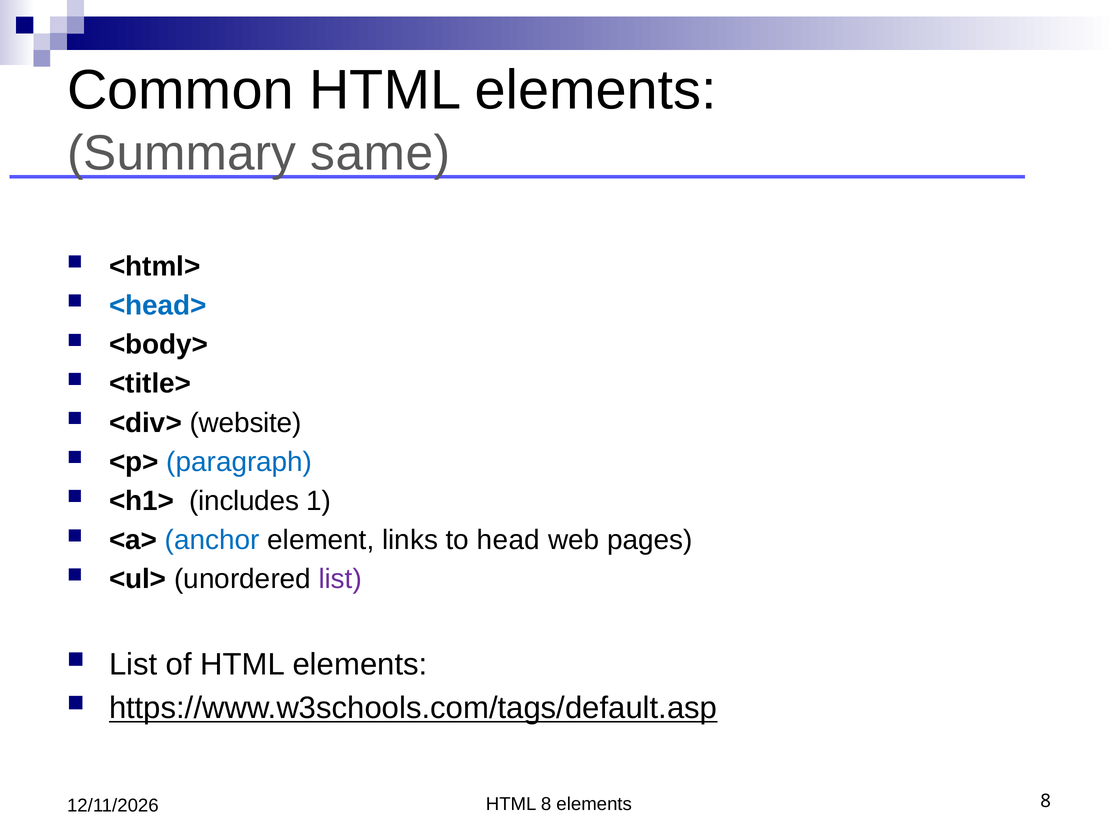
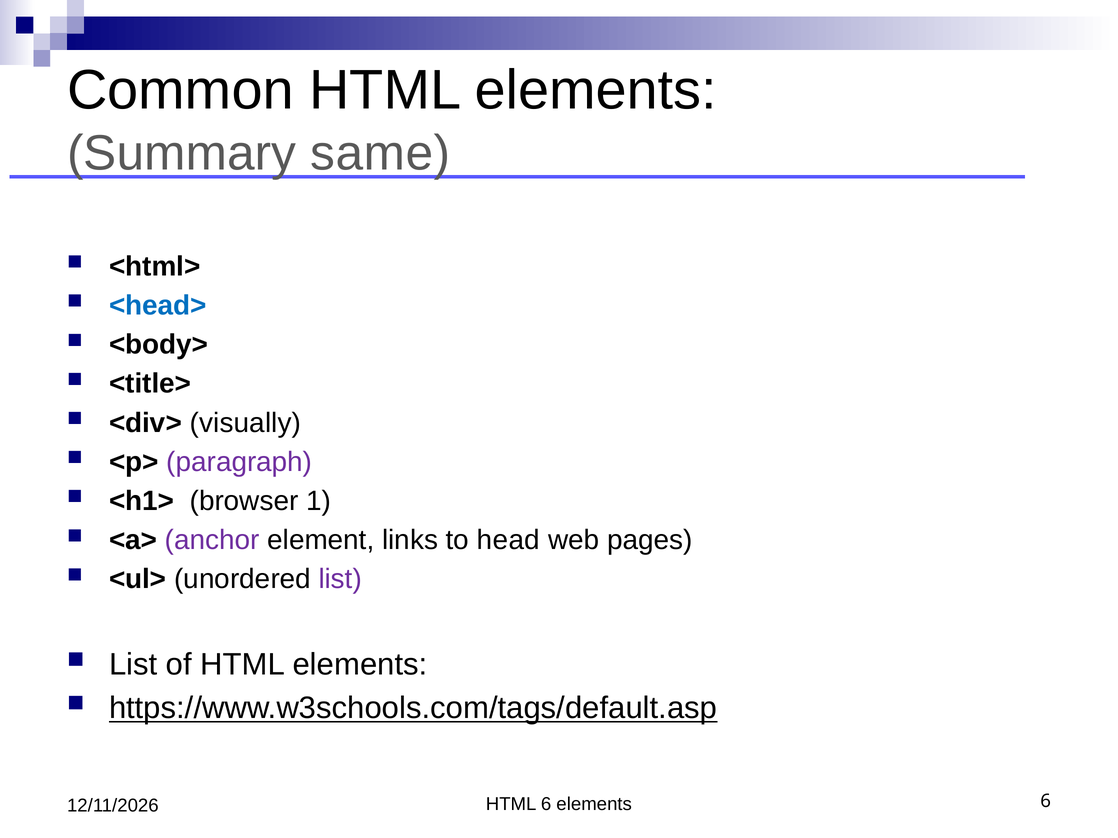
website: website -> visually (245, 423)
paragraph colour: blue -> purple (239, 462)
includes: includes -> browser (244, 501)
anchor colour: blue -> purple (212, 540)
HTML 8: 8 -> 6 (546, 804)
elements 8: 8 -> 6 (1046, 801)
